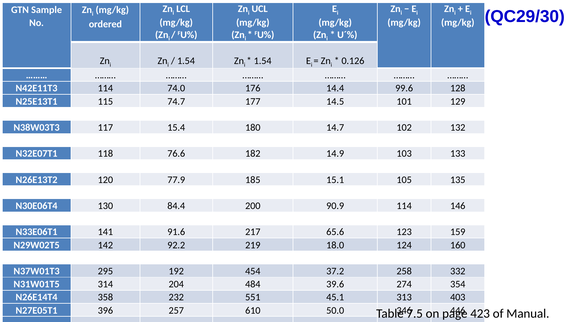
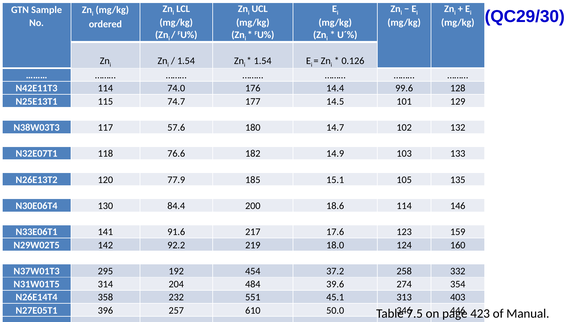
15.4: 15.4 -> 57.6 (176, 127)
90.9: 90.9 -> 18.6 (335, 206)
65.6: 65.6 -> 17.6 (335, 232)
